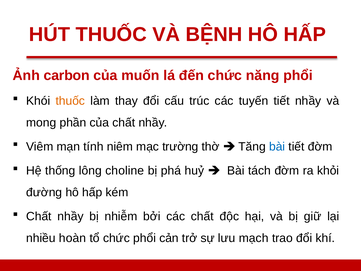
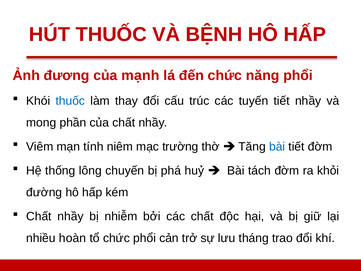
carbon: carbon -> đương (67, 75)
muốn: muốn -> mạnh (140, 75)
thuốc colour: orange -> blue (70, 101)
choline: choline -> chuyến (125, 171)
mạch: mạch -> tháng (254, 238)
